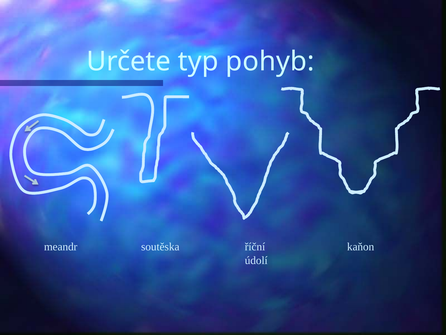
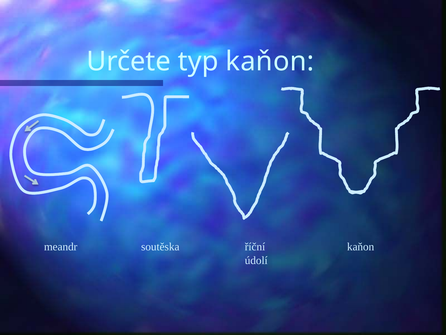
typ pohyb: pohyb -> kaňon (270, 61)
